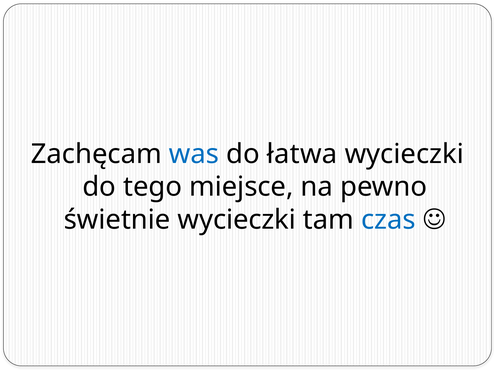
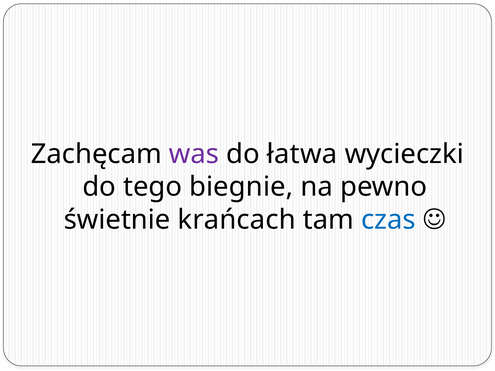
was colour: blue -> purple (194, 154)
miejsce: miejsce -> biegnie (241, 187)
świetnie wycieczki: wycieczki -> krańcach (237, 220)
